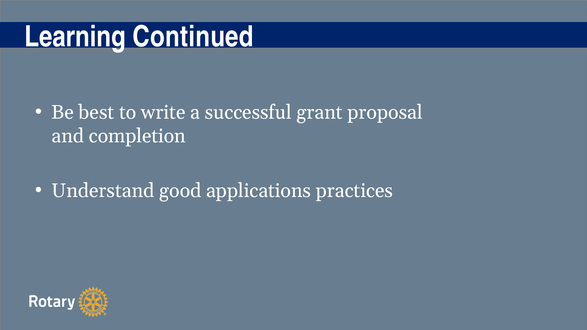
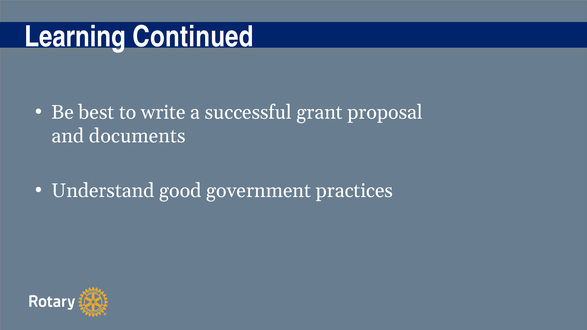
completion: completion -> documents (137, 136)
applications: applications -> government (259, 191)
